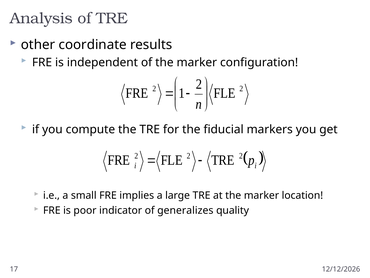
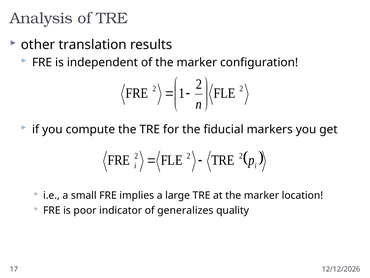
coordinate: coordinate -> translation (93, 45)
